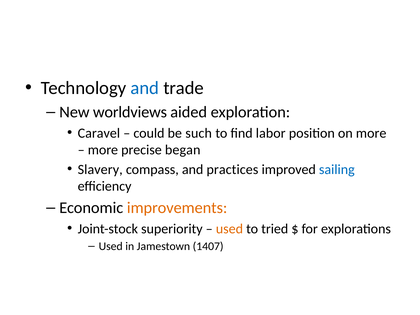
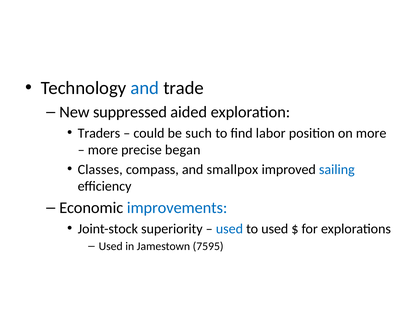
worldviews: worldviews -> suppressed (130, 112)
Caravel: Caravel -> Traders (99, 133)
Slavery: Slavery -> Classes (100, 169)
practices: practices -> smallpox (232, 169)
improvements colour: orange -> blue (177, 208)
used colour: orange -> blue (229, 229)
to tried: tried -> used (275, 229)
1407: 1407 -> 7595 (208, 246)
